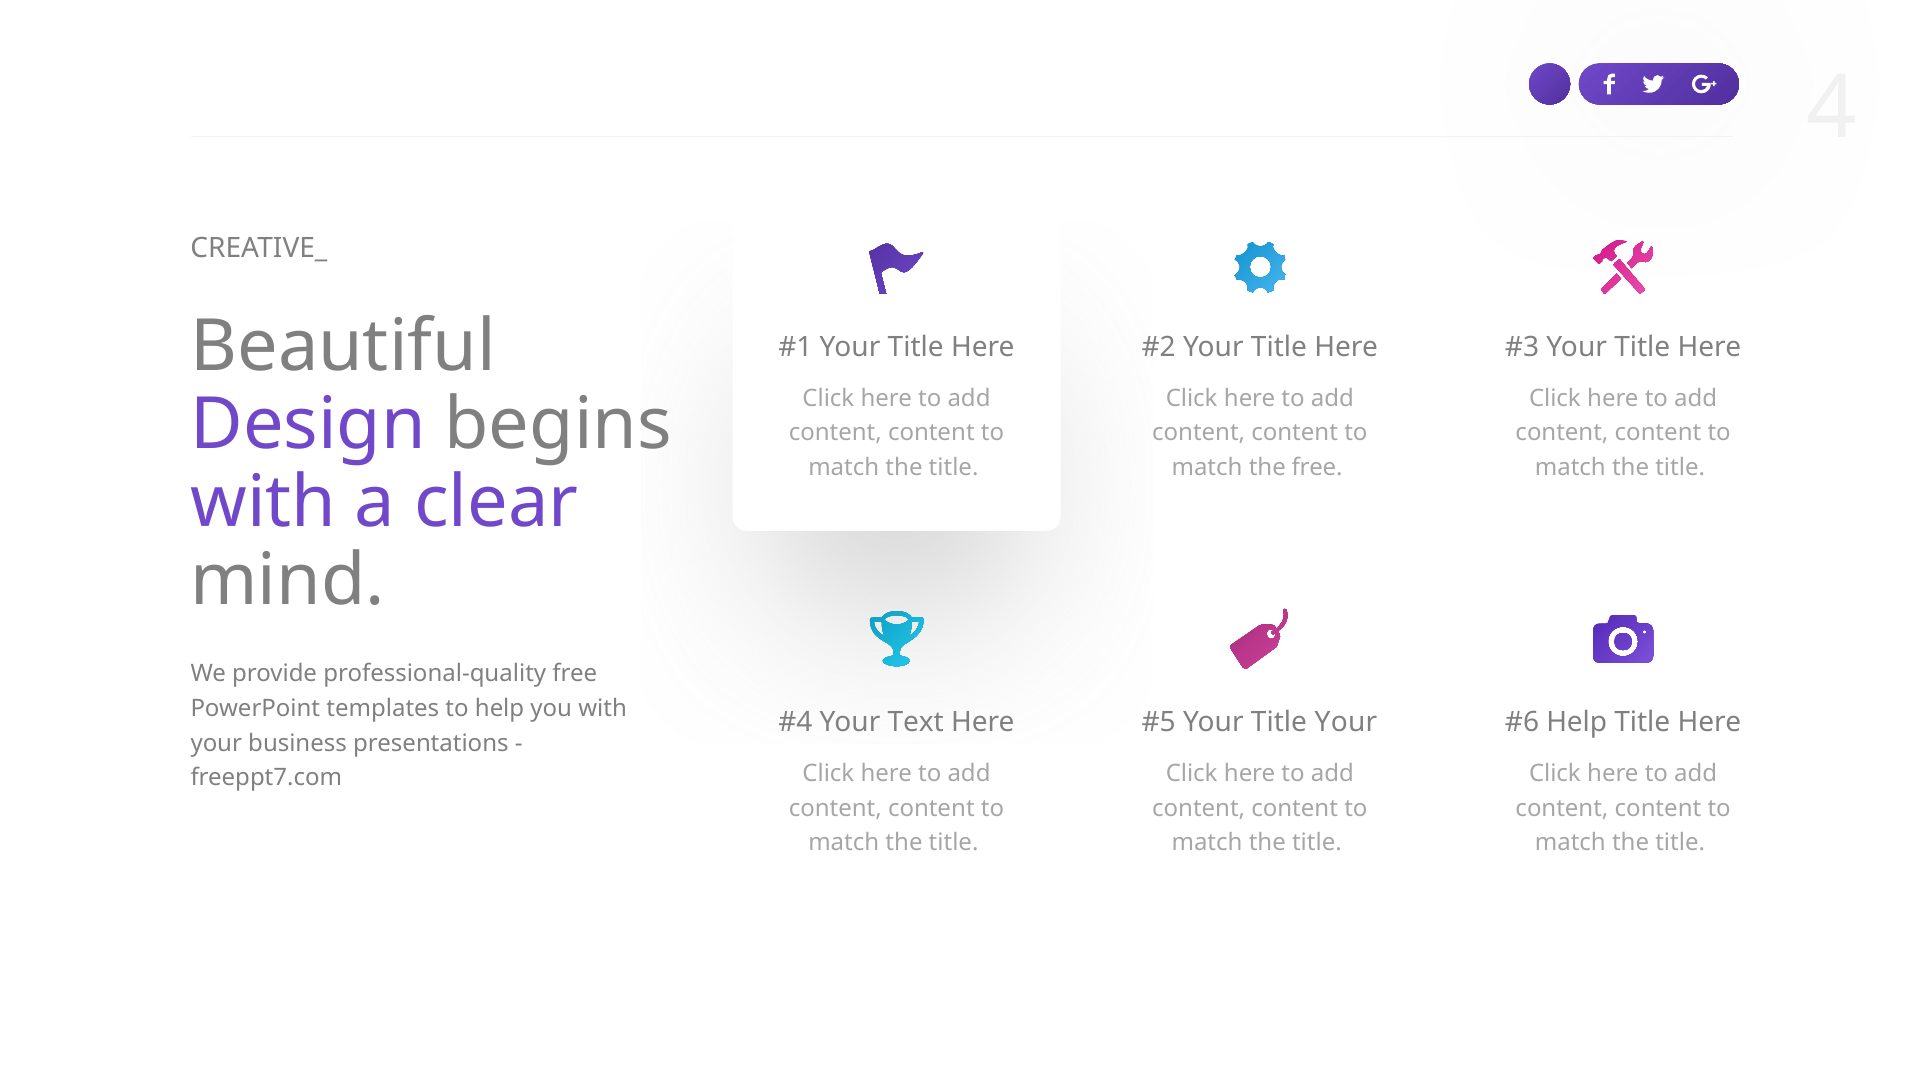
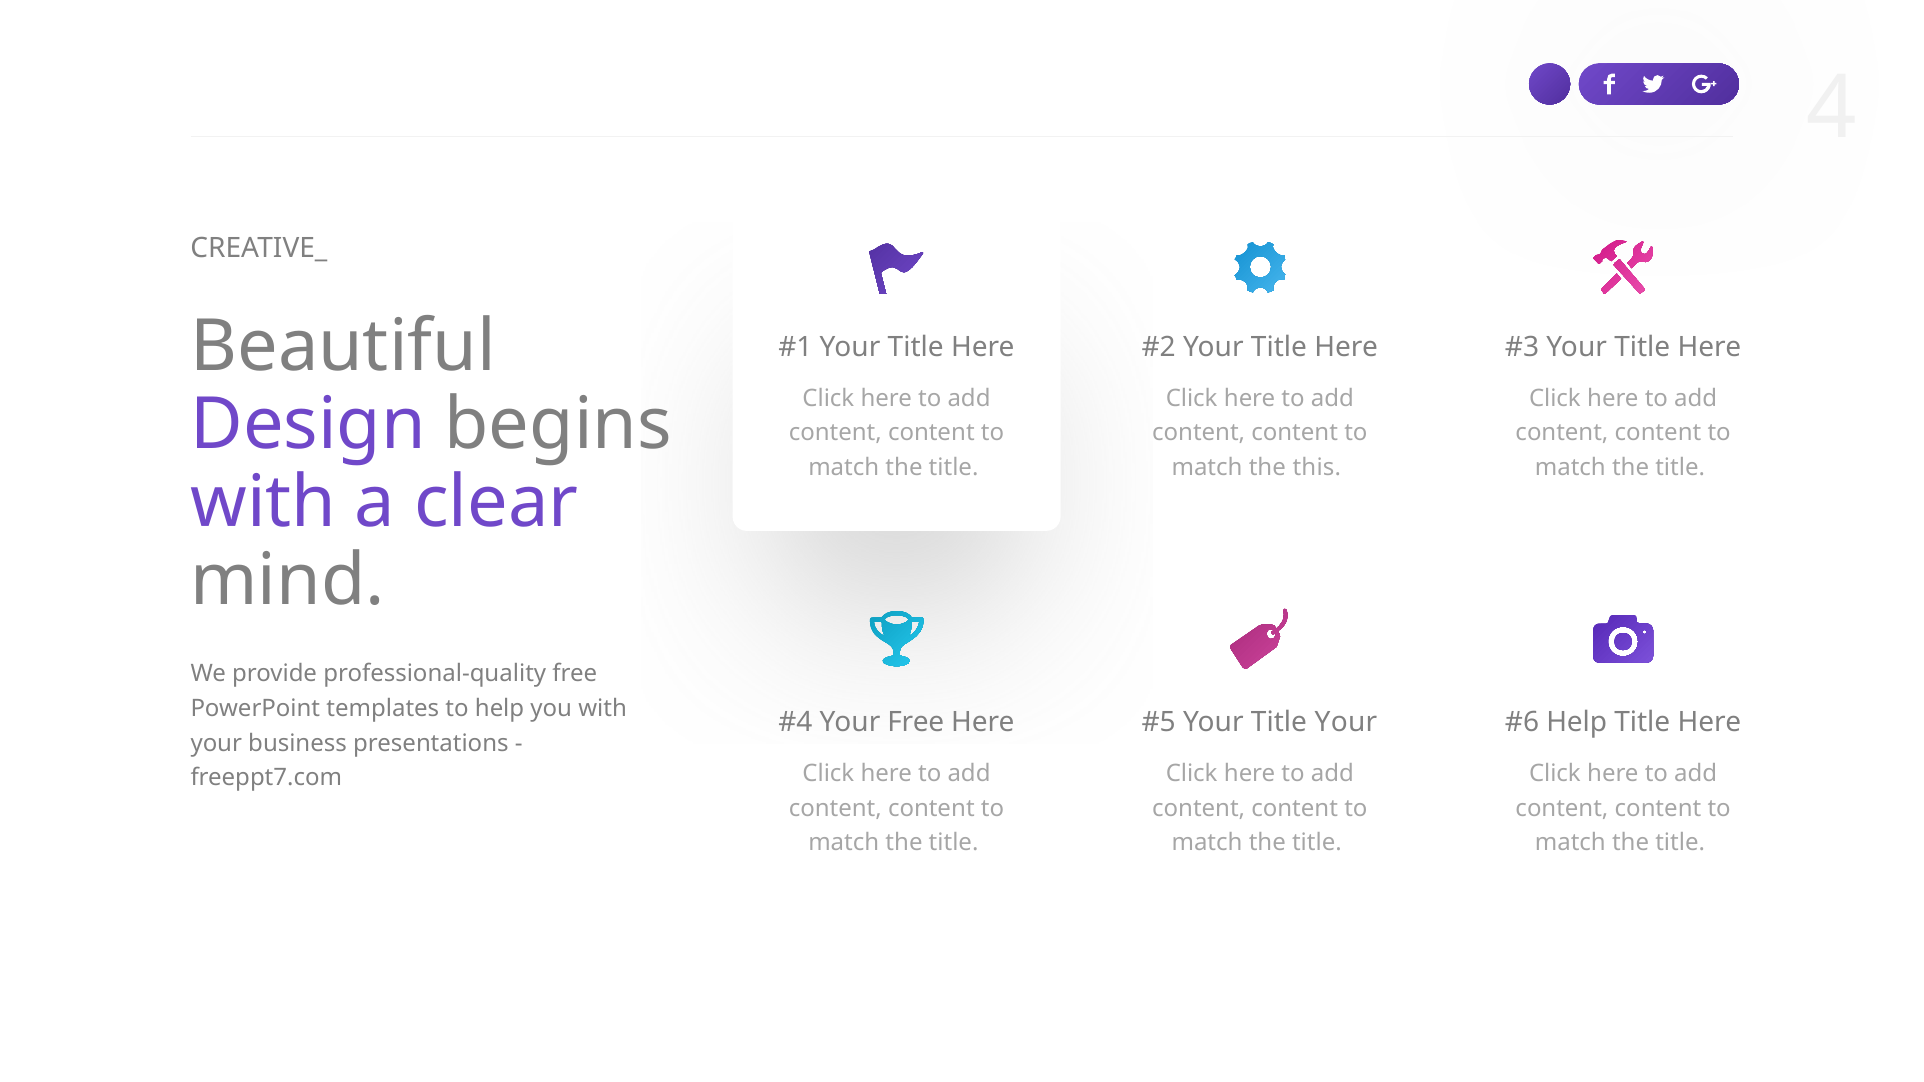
the free: free -> this (1317, 468)
Your Text: Text -> Free (916, 723)
